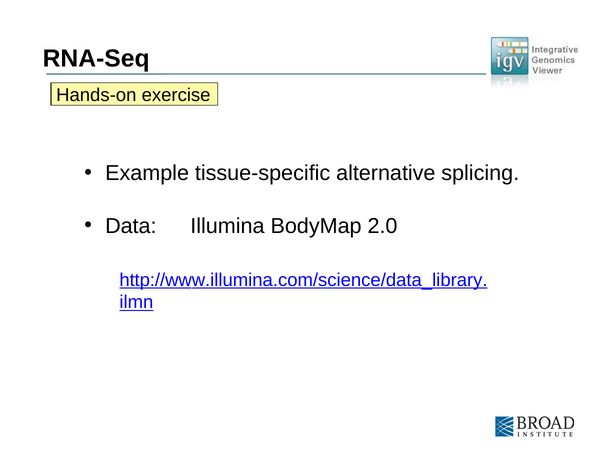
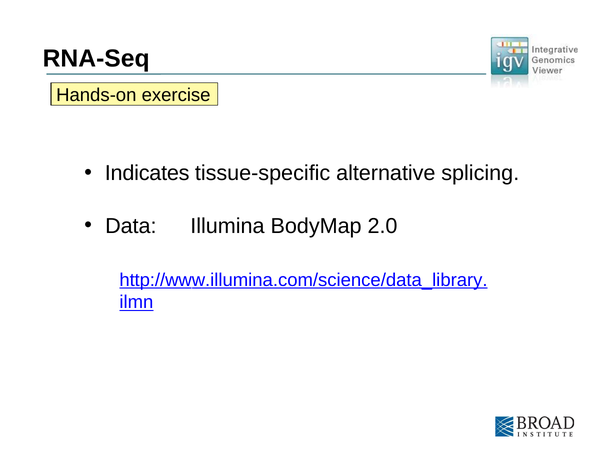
Example: Example -> Indicates (147, 173)
